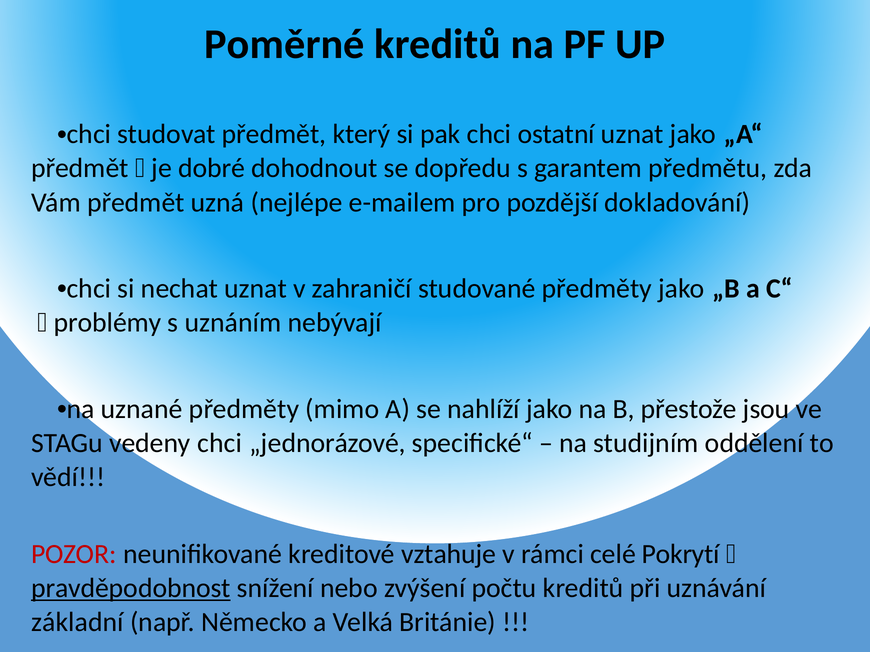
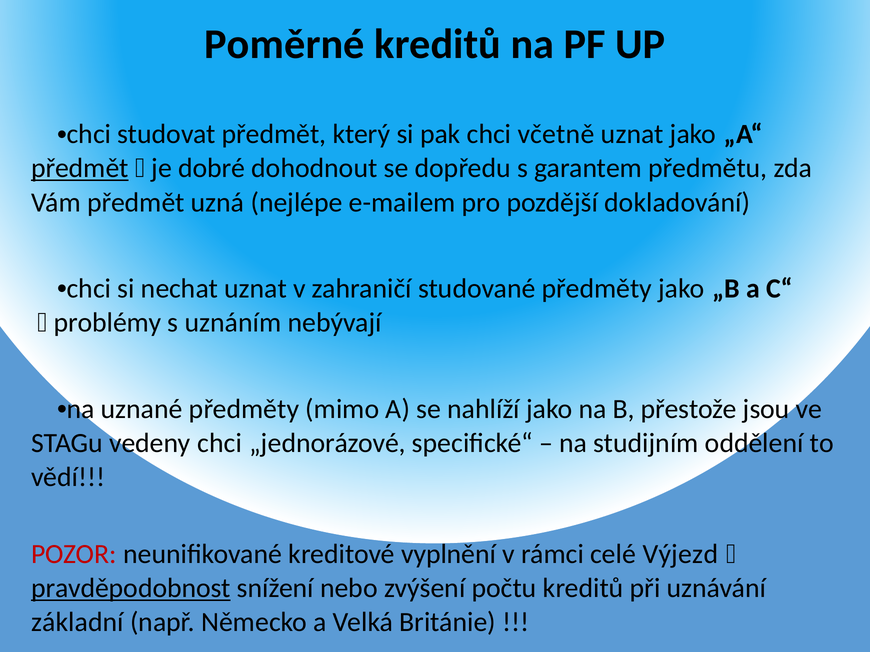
ostatní: ostatní -> včetně (556, 134)
předmět underline: none -> present (80, 168)
vztahuje: vztahuje -> vyplnění (449, 555)
Pokrytí: Pokrytí -> Výjezd (680, 555)
